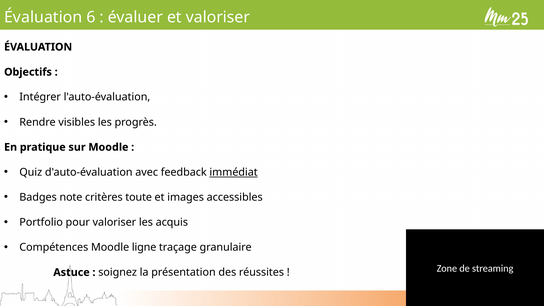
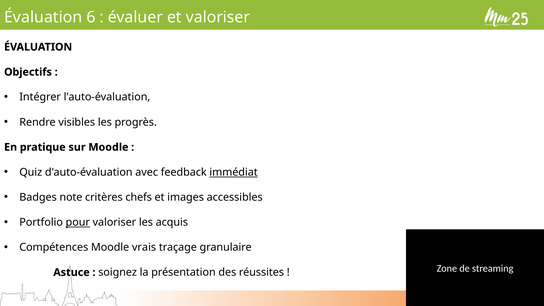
toute: toute -> chefs (139, 197)
pour underline: none -> present (78, 222)
ligne: ligne -> vrais (144, 247)
